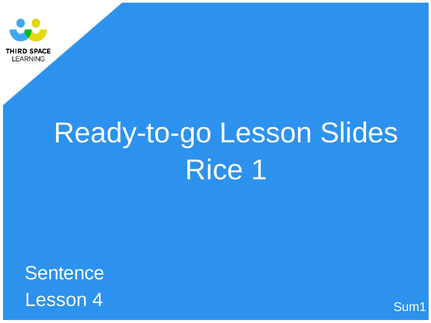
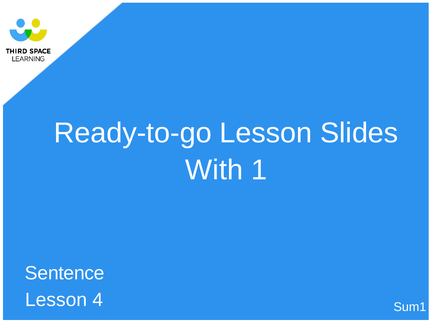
Rice: Rice -> With (214, 170)
